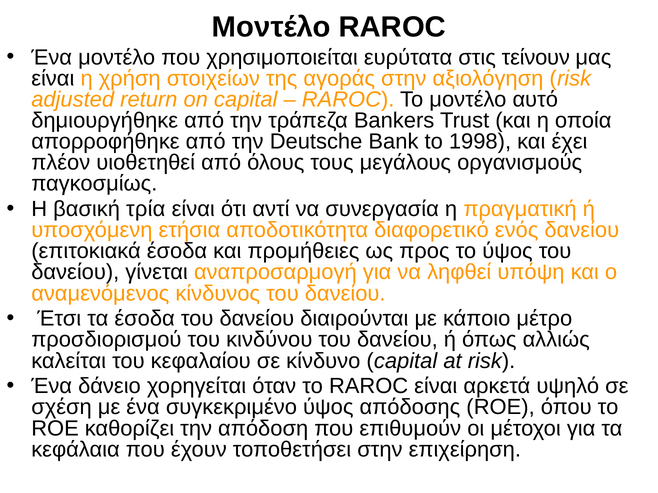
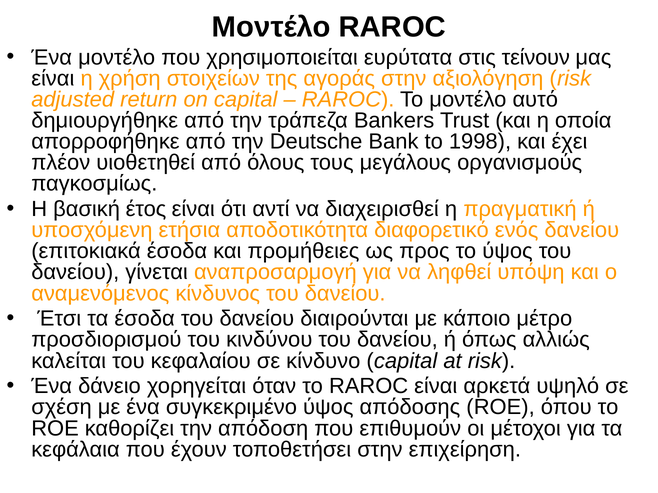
τρία: τρία -> έτος (146, 209)
συνεργασία: συνεργασία -> διαχειρισθεί (382, 209)
